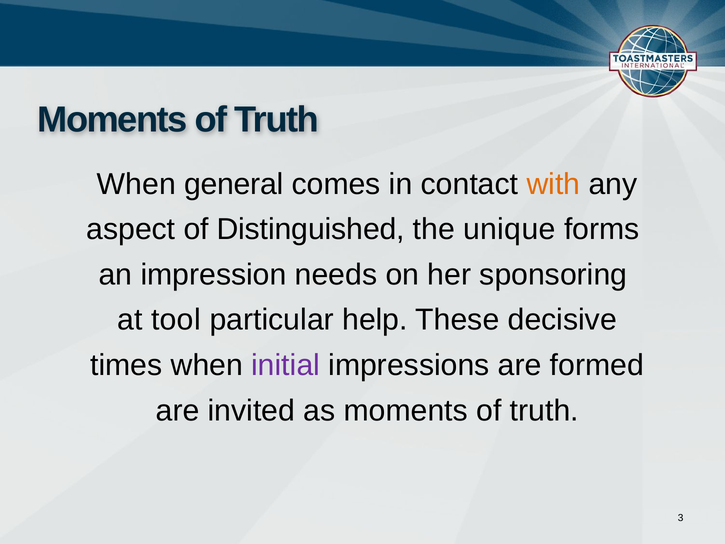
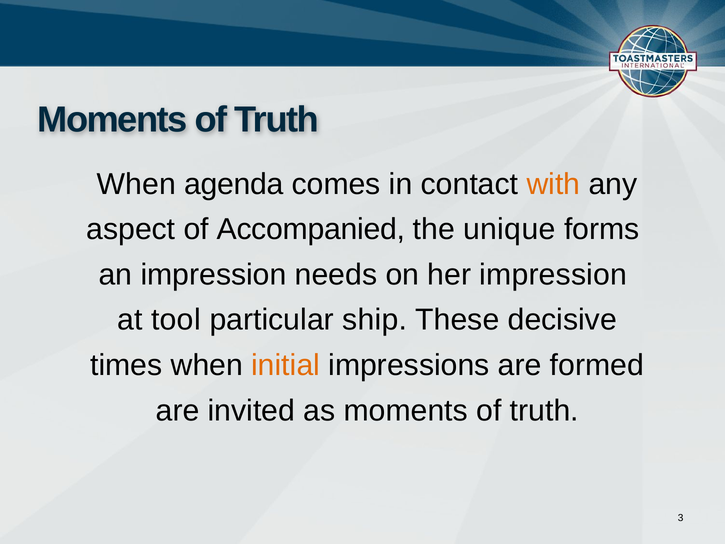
general: general -> agenda (234, 184)
Distinguished: Distinguished -> Accompanied (311, 229)
her sponsoring: sponsoring -> impression (553, 275)
help: help -> ship (375, 320)
initial colour: purple -> orange (286, 365)
